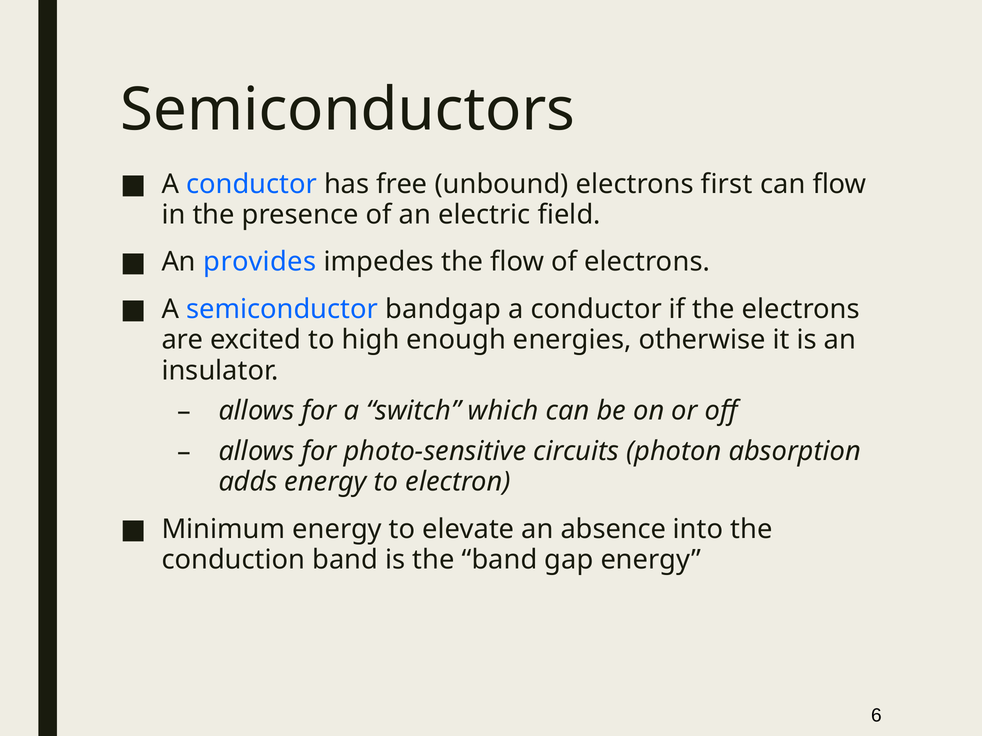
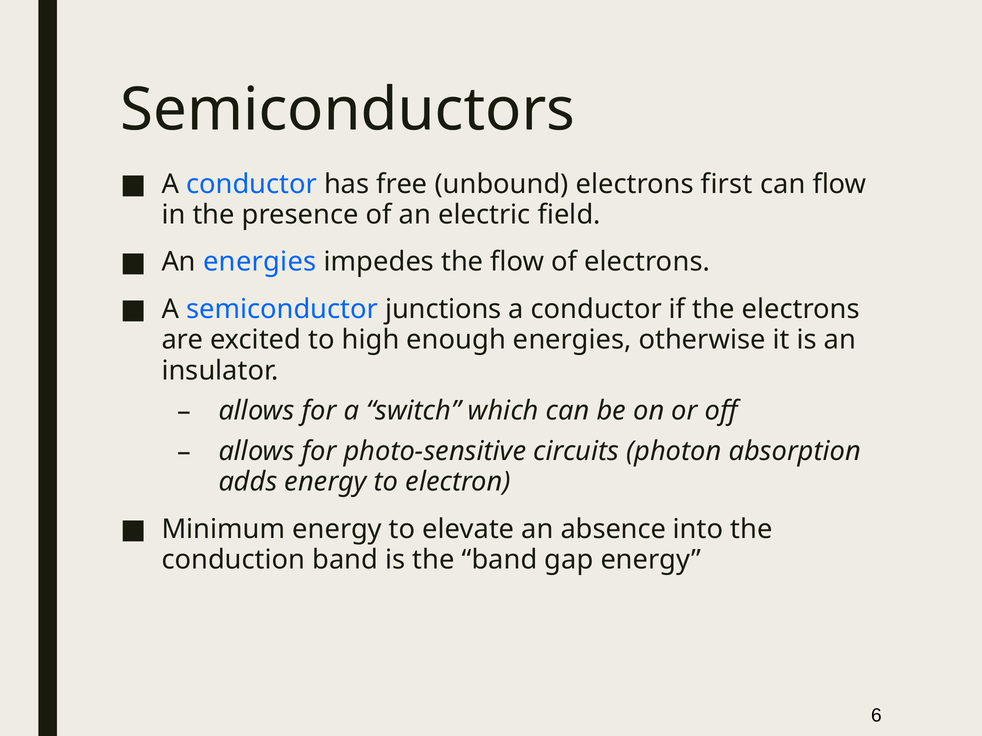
An provides: provides -> energies (260, 262)
bandgap: bandgap -> junctions (443, 309)
